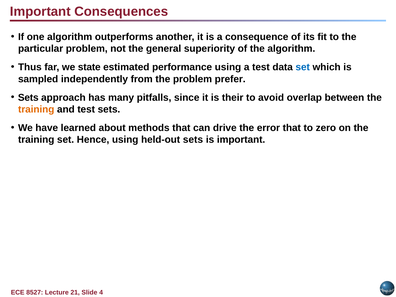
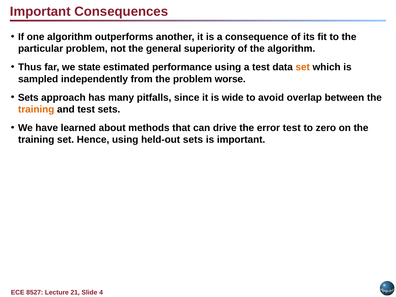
set colour: blue -> orange (303, 67)
prefer: prefer -> worse (230, 79)
their: their -> wide (233, 97)
error that: that -> test (292, 128)
